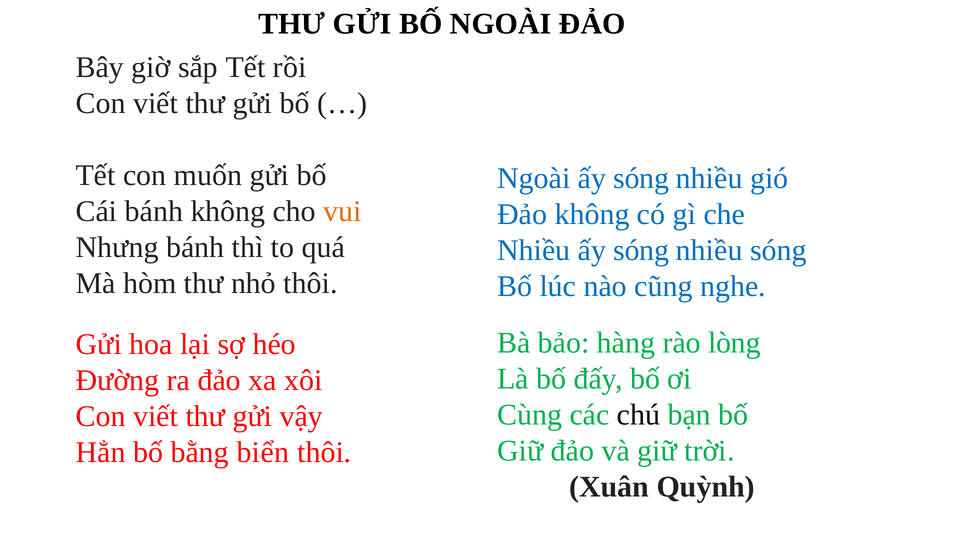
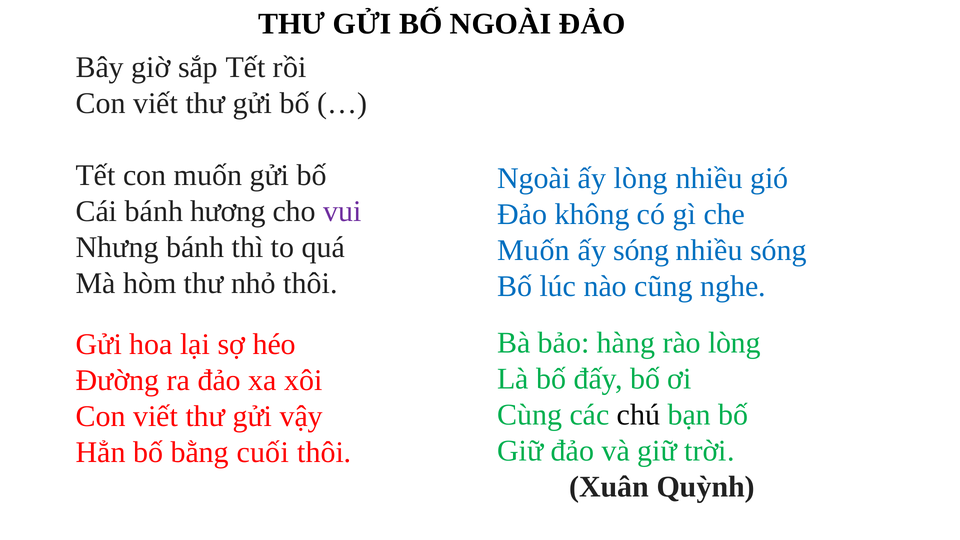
Ngoài ấy sóng: sóng -> lòng (641, 178)
bánh không: không -> hương (228, 212)
vui colour: orange -> purple (342, 212)
Nhiều: Nhiều -> Muốn (534, 250)
biển: biển -> cuối (263, 452)
